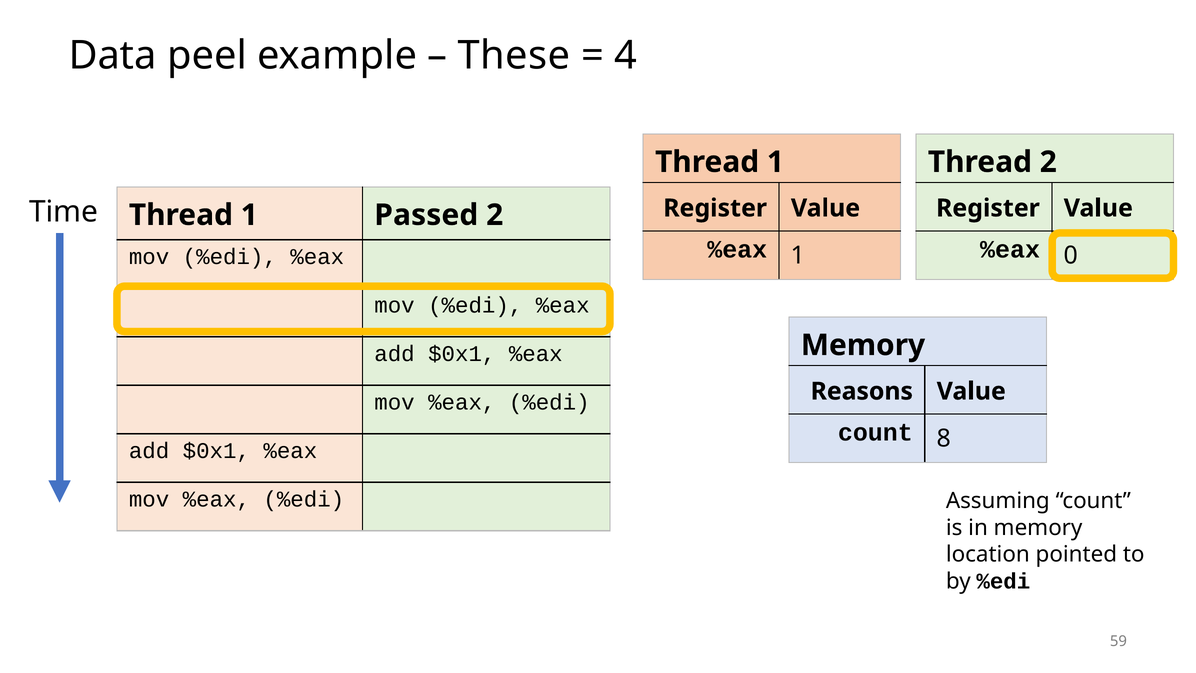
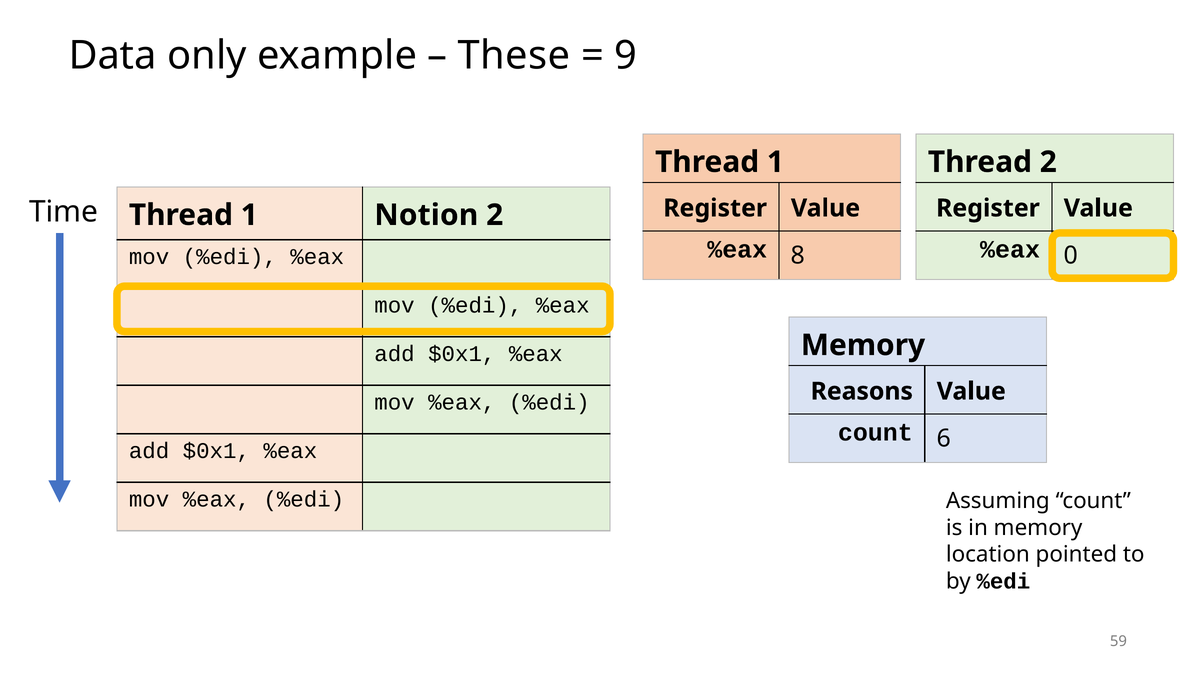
peel: peel -> only (207, 56)
4: 4 -> 9 (626, 56)
Passed: Passed -> Notion (426, 215)
%eax 1: 1 -> 8 (798, 255)
8: 8 -> 6 (944, 438)
